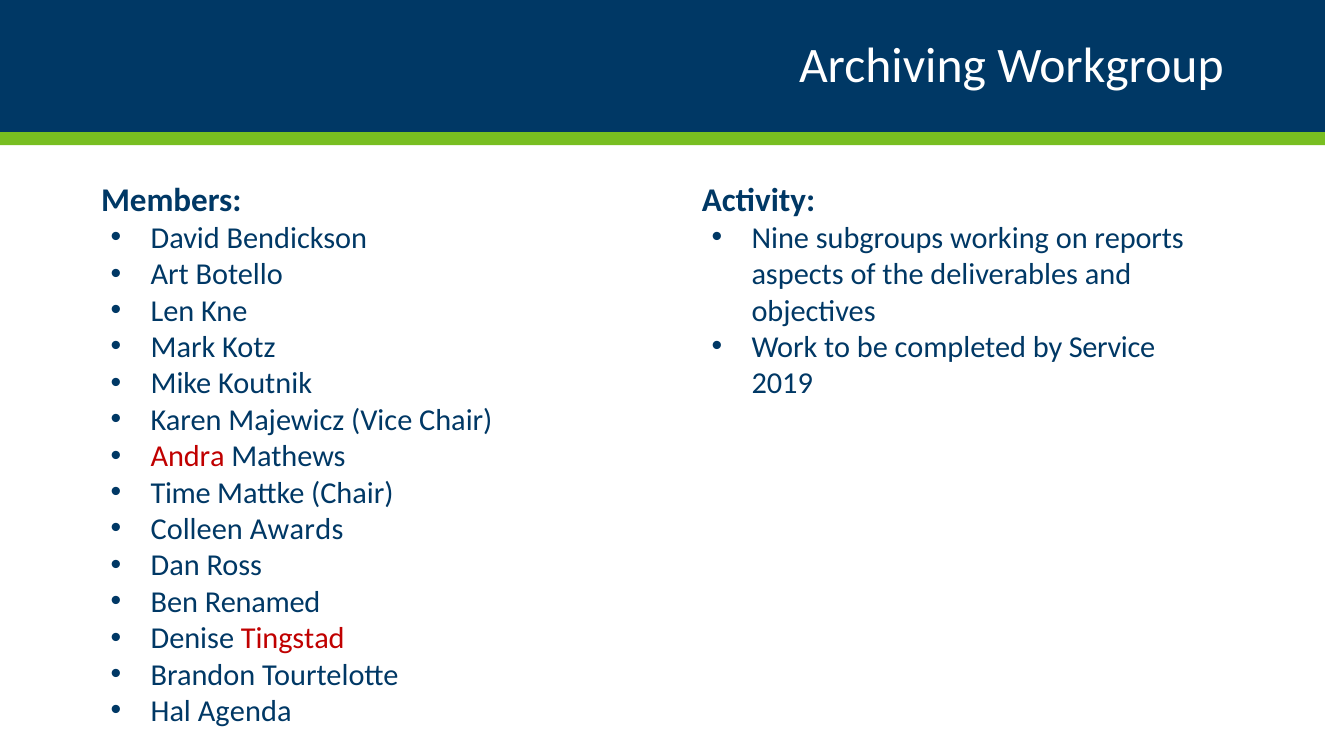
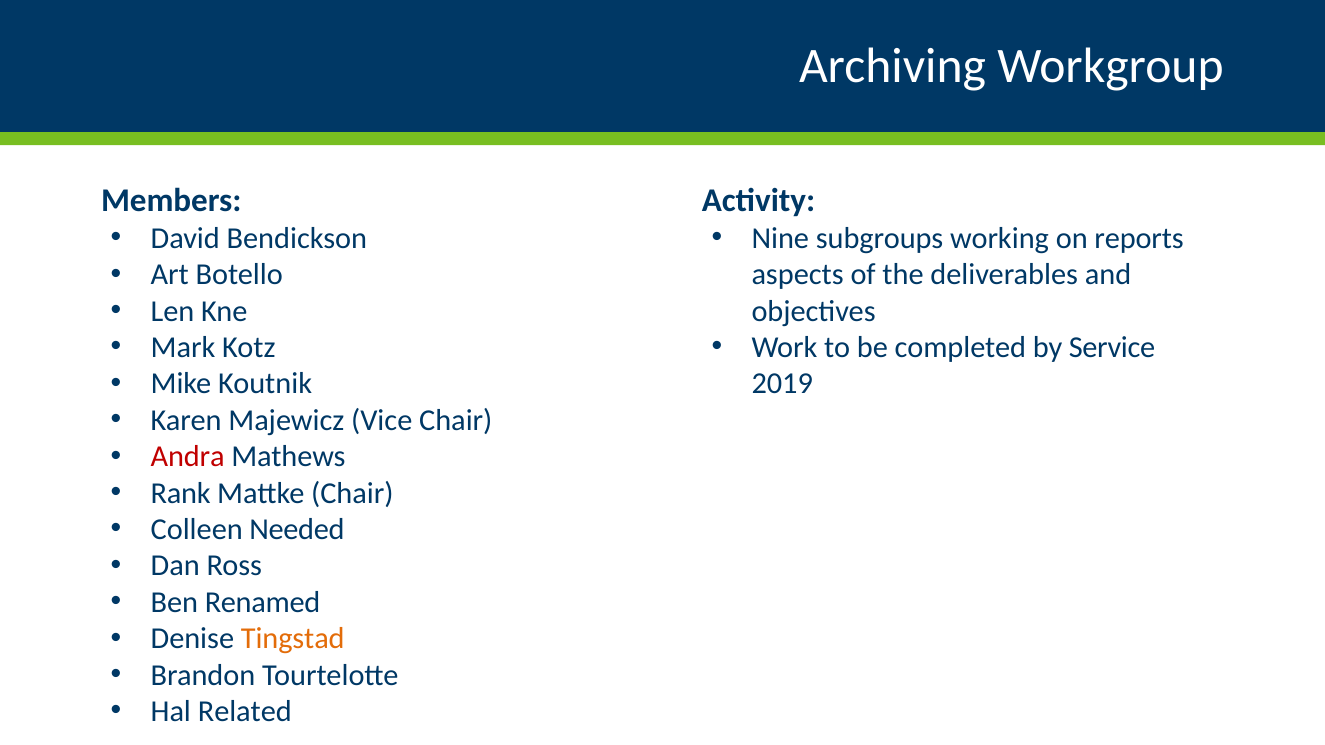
Time: Time -> Rank (181, 493)
Awards: Awards -> Needed (297, 530)
Tingstad colour: red -> orange (293, 639)
Agenda: Agenda -> Related (245, 712)
